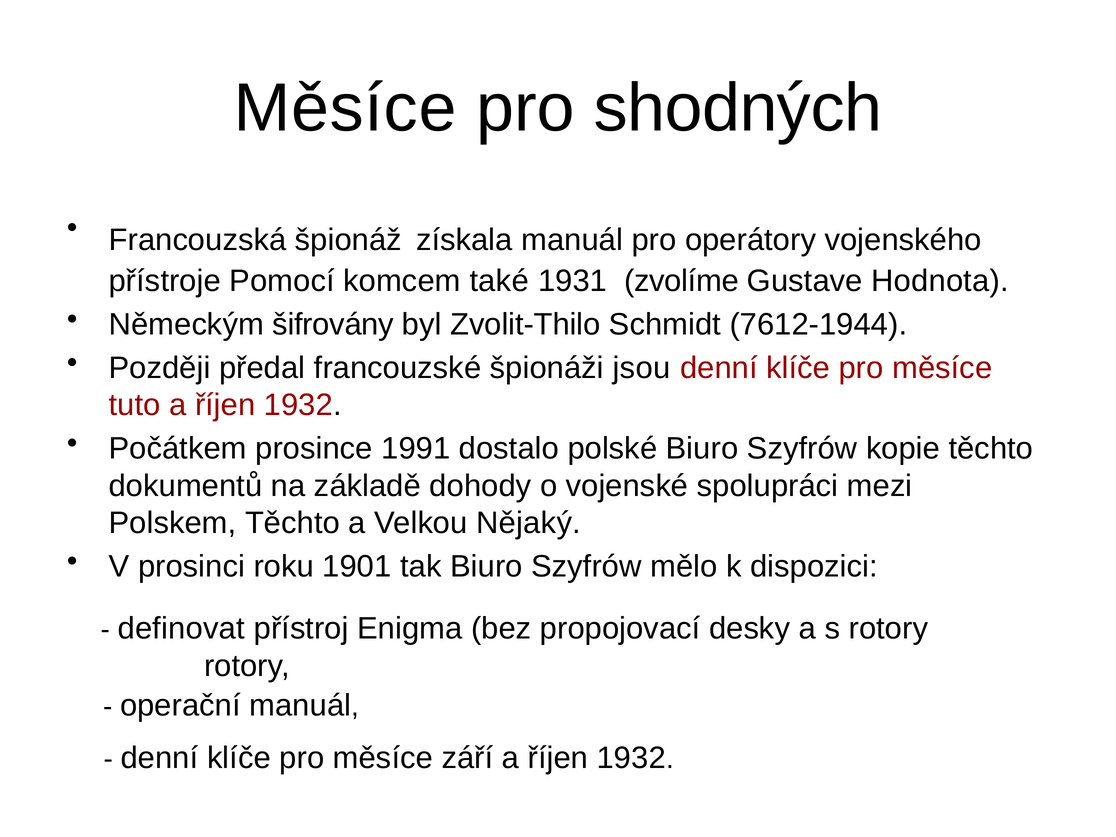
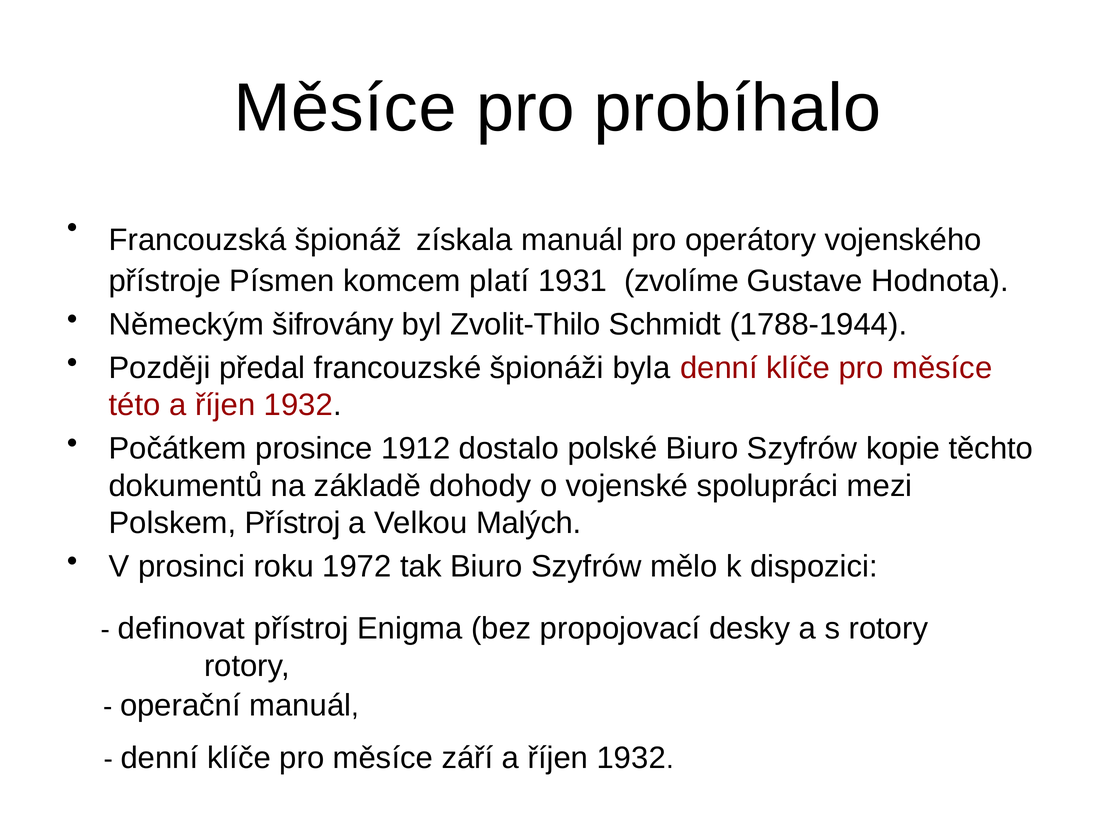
shodných: shodných -> probíhalo (737, 108)
Pomocí: Pomocí -> Písmen (282, 281)
také: také -> platí (499, 281)
7612-1944: 7612-1944 -> 1788-1944 (818, 325)
jsou: jsou -> byla (642, 368)
tuto: tuto -> této (135, 405)
1991: 1991 -> 1912 (416, 449)
Polskem Těchto: Těchto -> Přístroj (293, 523)
Nějaký: Nějaký -> Malých (529, 523)
1901: 1901 -> 1972 (357, 566)
